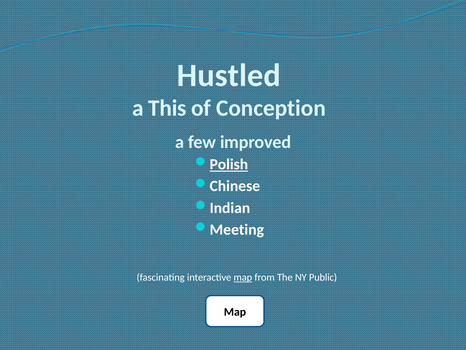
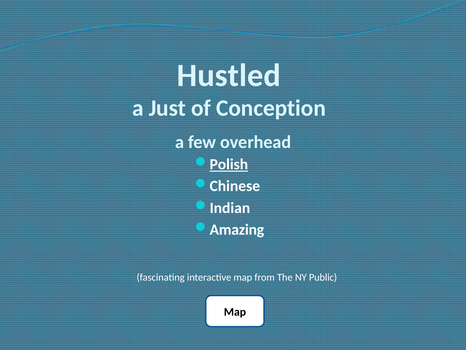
This: This -> Just (167, 108)
improved: improved -> overhead (256, 142)
Meeting: Meeting -> Amazing (237, 229)
map underline: present -> none (243, 277)
